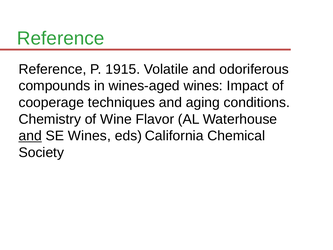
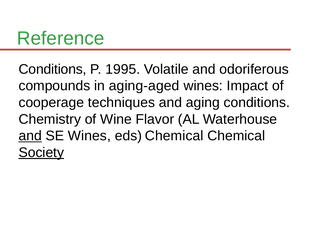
Reference: Reference -> Conditions (53, 69)
1915: 1915 -> 1995 (123, 69)
wines-aged: wines-aged -> aging-aged (144, 86)
eds California: California -> Chemical (174, 136)
Society underline: none -> present (41, 152)
